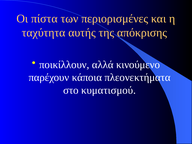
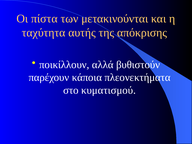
περιορισμένες: περιορισμένες -> μετακινούνται (115, 19)
κινούμενο: κινούμενο -> βυθιστούν (138, 65)
